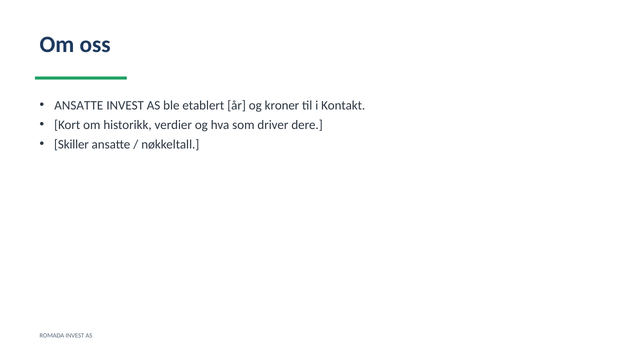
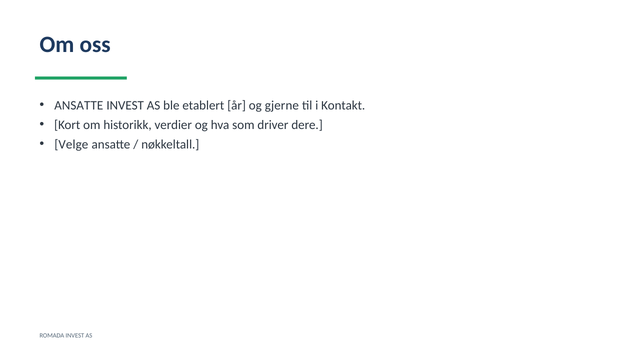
kroner: kroner -> gjerne (282, 105)
Skiller: Skiller -> Velge (71, 144)
